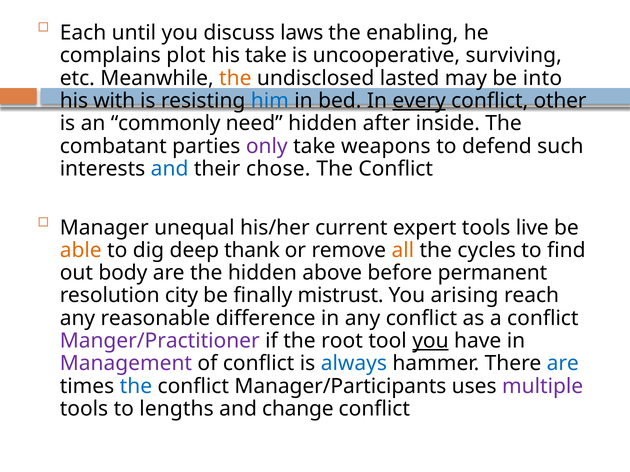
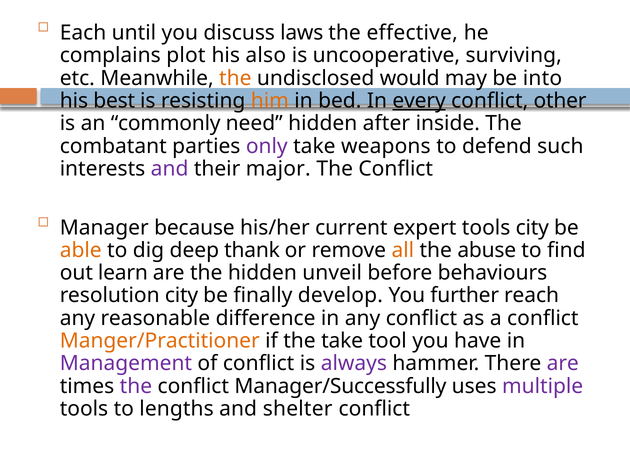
enabling: enabling -> effective (412, 33)
his take: take -> also (266, 56)
lasted: lasted -> would (410, 78)
with: with -> best (114, 101)
him colour: blue -> orange (270, 101)
and colour: blue -> purple (170, 169)
chose: chose -> major (278, 169)
unequal: unequal -> because (194, 228)
tools live: live -> city (532, 228)
cycles: cycles -> abuse (487, 250)
body: body -> learn (123, 273)
above: above -> unveil (332, 273)
permanent: permanent -> behaviours (492, 273)
mistrust: mistrust -> develop (340, 296)
arising: arising -> further (465, 296)
Manger/Practitioner colour: purple -> orange (160, 341)
the root: root -> take (342, 341)
you underline: present -> none (430, 341)
always colour: blue -> purple (354, 364)
are colour: blue -> purple (563, 364)
the colour: blue -> purple (136, 387)
Manager/Participants: Manager/Participants -> Manager/Successfully (340, 387)
change: change -> shelter (298, 409)
